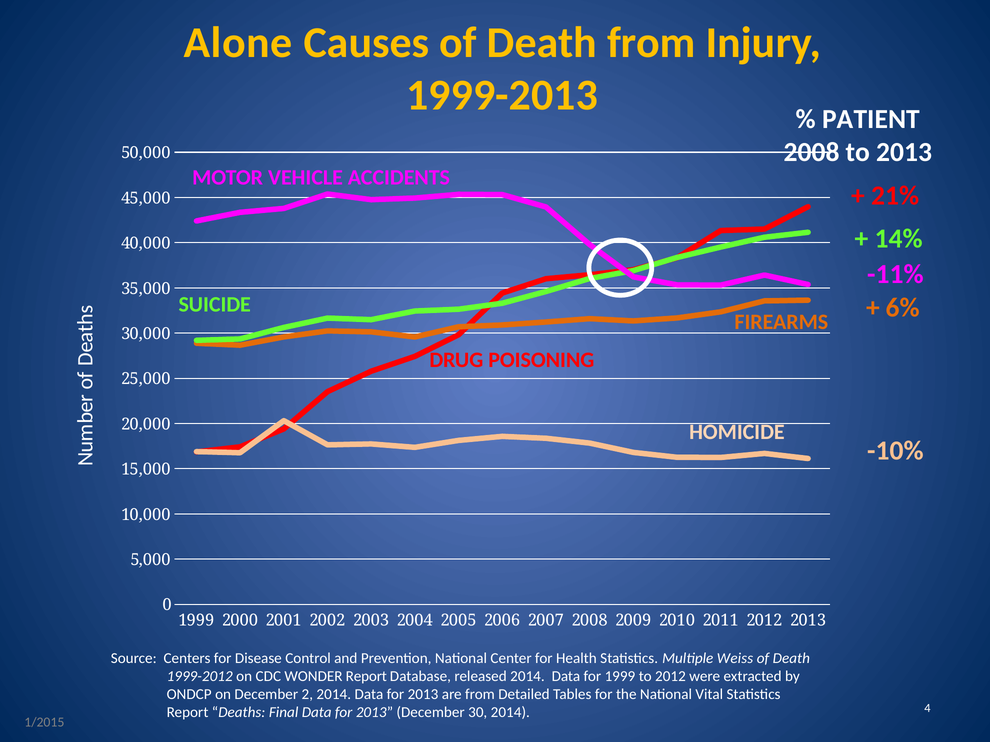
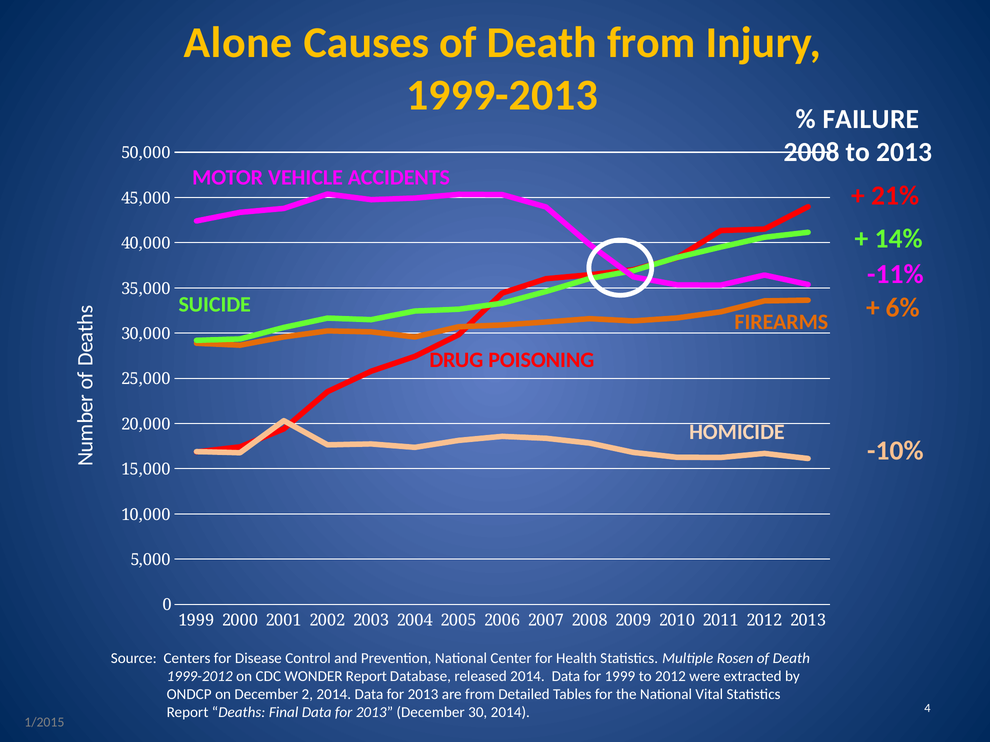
PATIENT: PATIENT -> FAILURE (871, 119)
Weiss: Weiss -> Rosen (735, 658)
